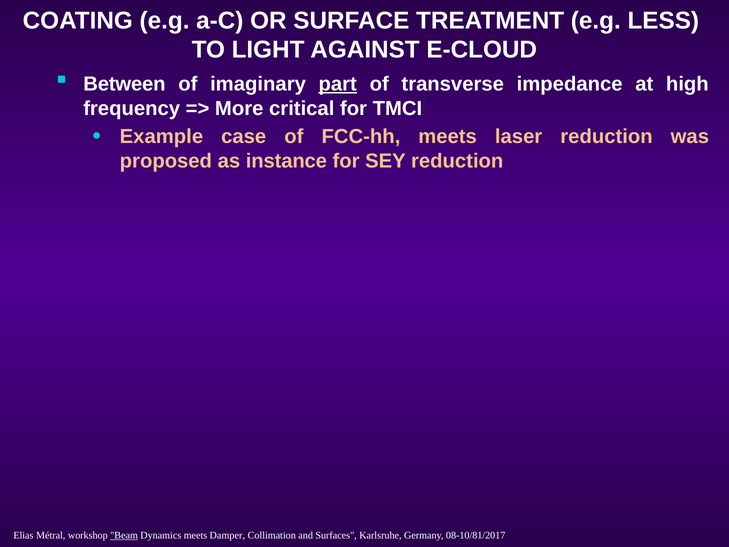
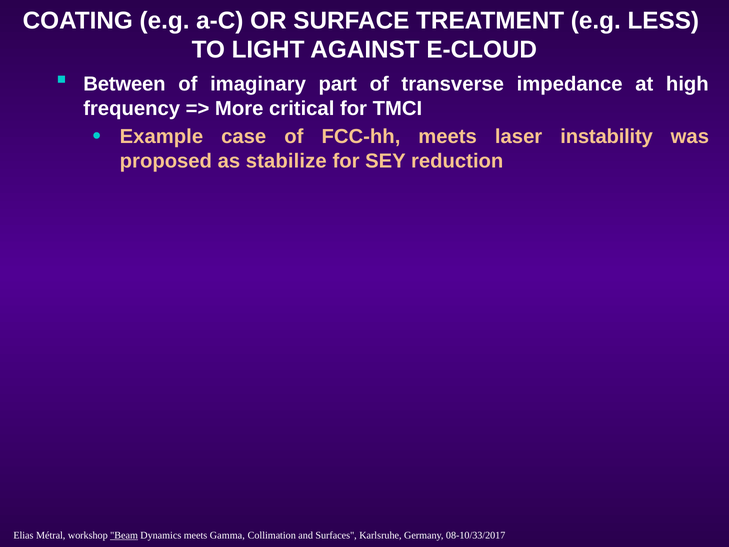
part underline: present -> none (338, 84)
laser reduction: reduction -> instability (607, 137)
instance: instance -> stabilize (286, 161)
Damper: Damper -> Gamma (227, 535)
08-10/81/2017: 08-10/81/2017 -> 08-10/33/2017 (476, 535)
